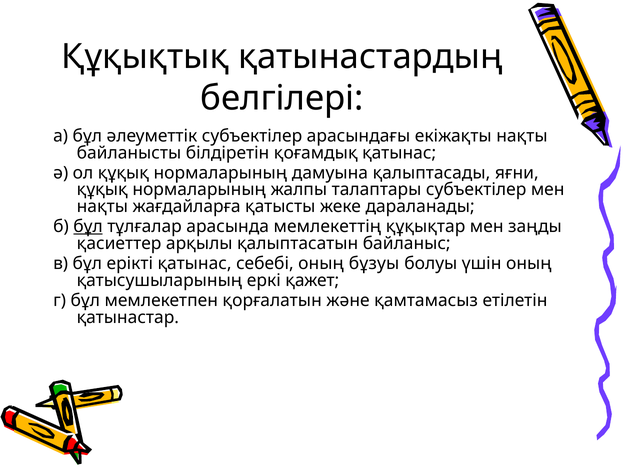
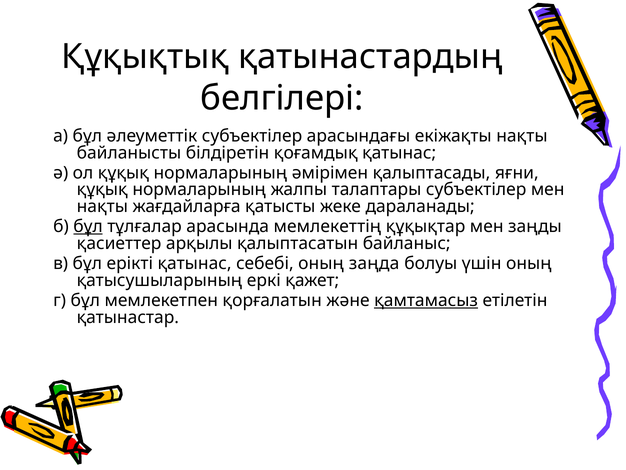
дамуына: дамуына -> әмiрiмен (330, 173)
бұзуы: бұзуы -> заңда (374, 263)
қамтамасыз underline: none -> present (426, 300)
